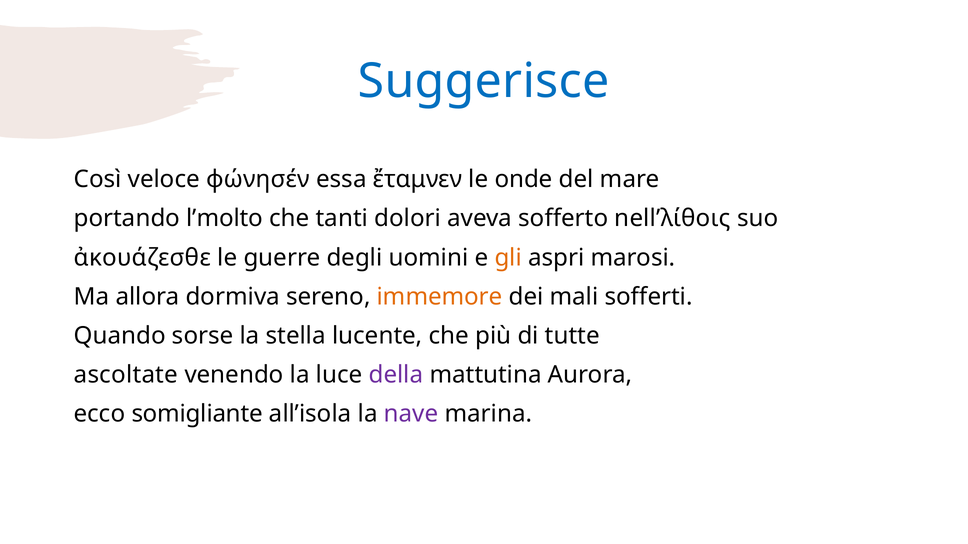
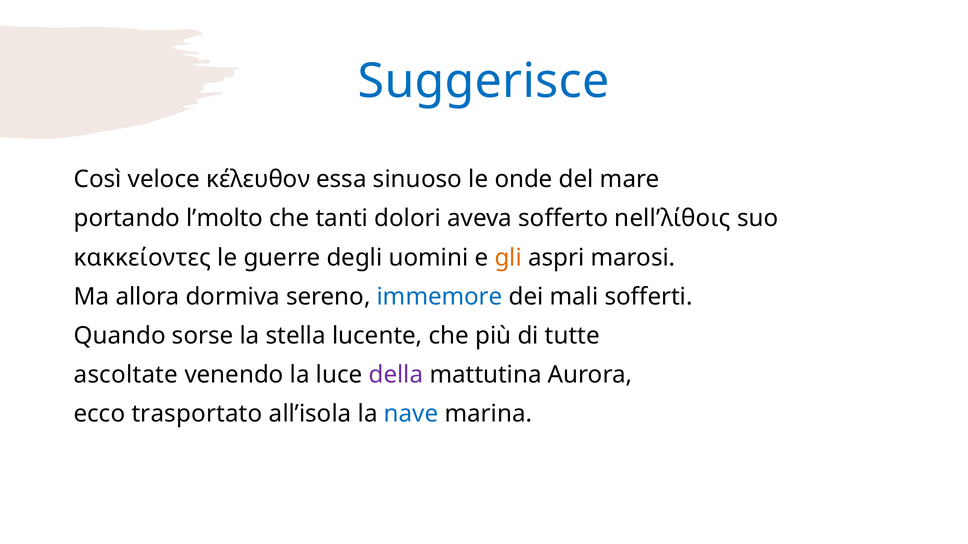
φώνησέν: φώνησέν -> κέλευθον (258, 180)
ἔταμνεν: ἔταμνεν -> sinuoso (417, 180)
ἀκουάζεσθε: ἀκουάζεσθε -> κακκείοντες (142, 258)
immemore colour: orange -> blue (440, 297)
somigliante: somigliante -> trasportato (197, 414)
nave colour: purple -> blue (411, 414)
